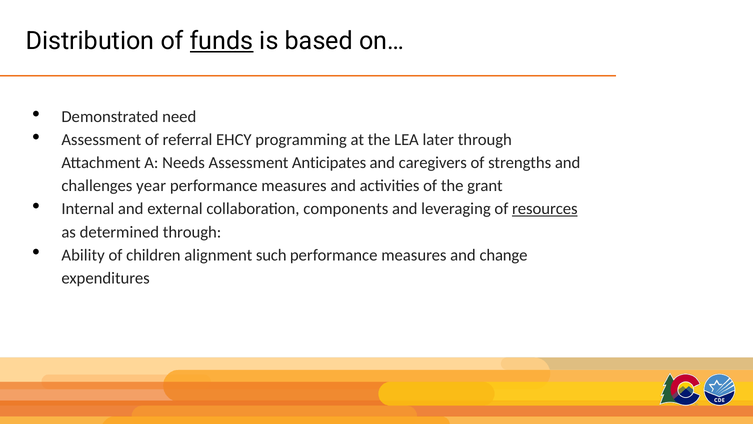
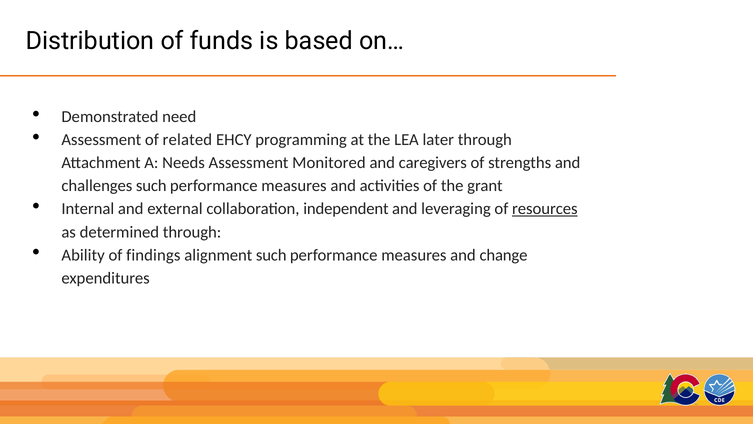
funds underline: present -> none (222, 41)
referral: referral -> related (187, 140)
Anticipates: Anticipates -> Monitored (329, 163)
challenges year: year -> such (151, 186)
components: components -> independent (346, 209)
children: children -> findings (153, 255)
